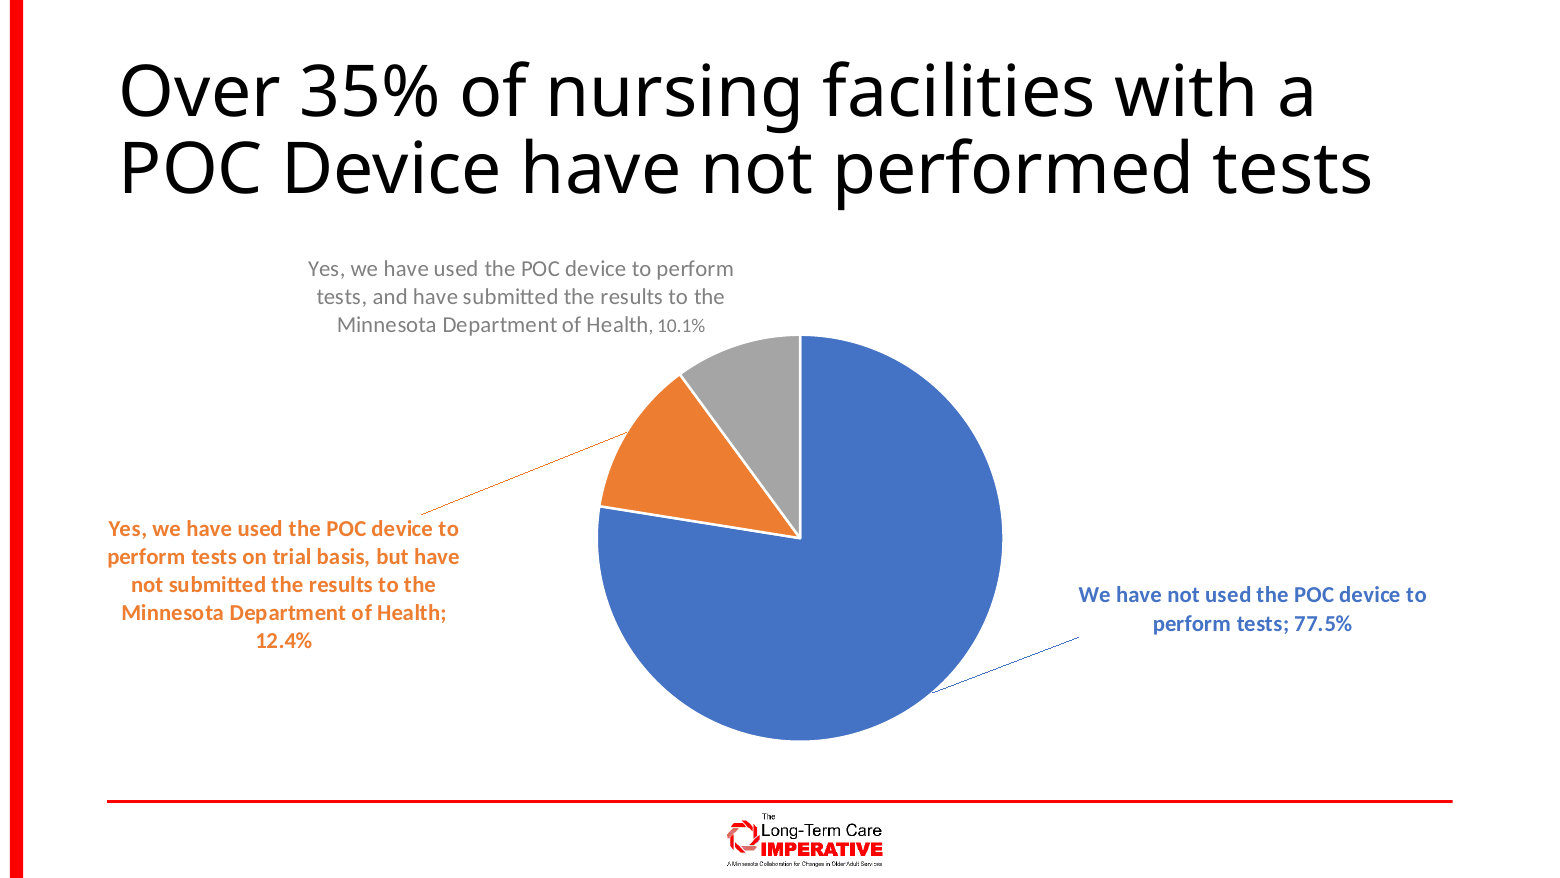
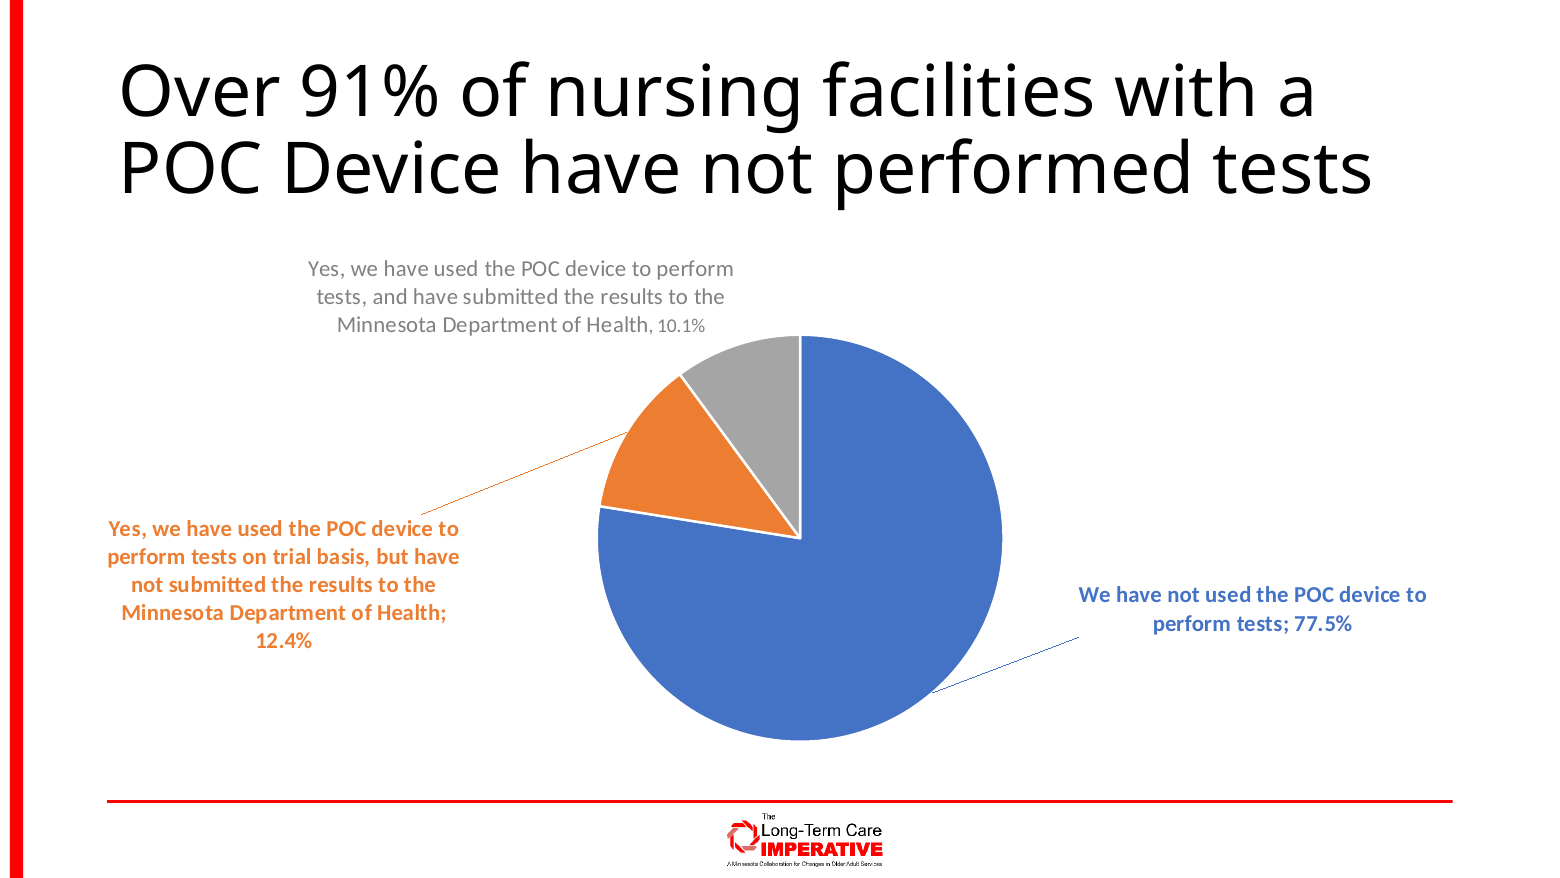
35%: 35% -> 91% (370, 92)
